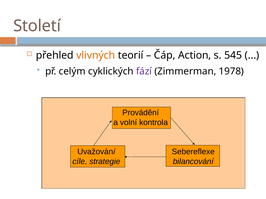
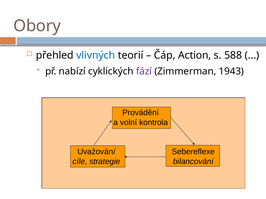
Století: Století -> Obory (37, 26)
vlivných colour: orange -> blue (96, 55)
545: 545 -> 588 (233, 55)
celým: celým -> nabízí (72, 71)
1978: 1978 -> 1943 (231, 71)
